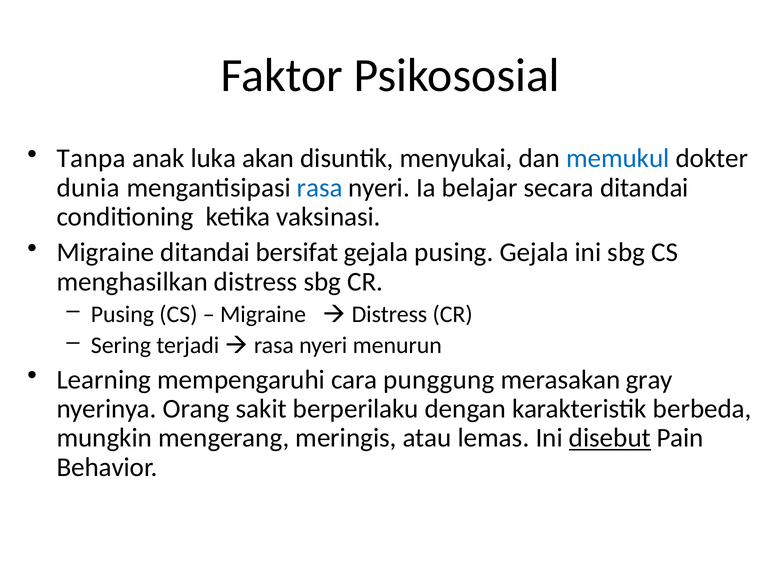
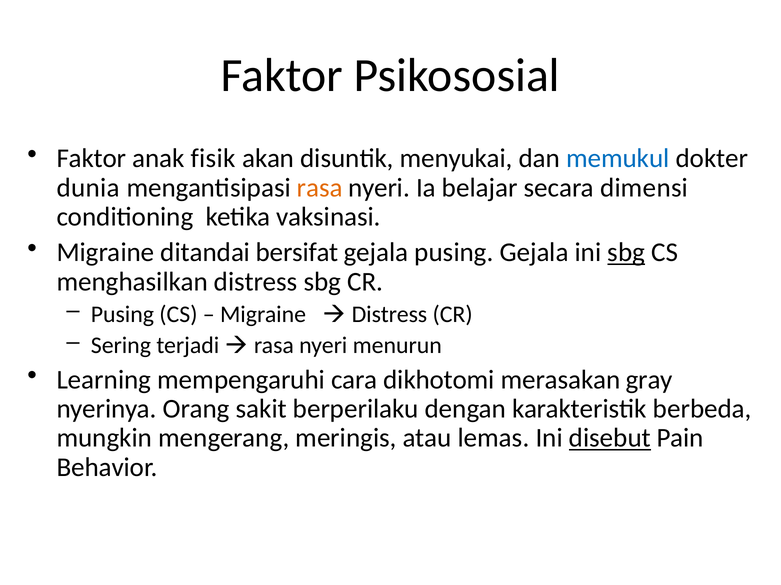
Tanpa: Tanpa -> Faktor (91, 159)
luka: luka -> fisik (213, 159)
rasa colour: blue -> orange (320, 188)
secara ditandai: ditandai -> dimensi (644, 188)
sbg underline: none -> present (626, 253)
punggung: punggung -> dikhotomi (439, 380)
